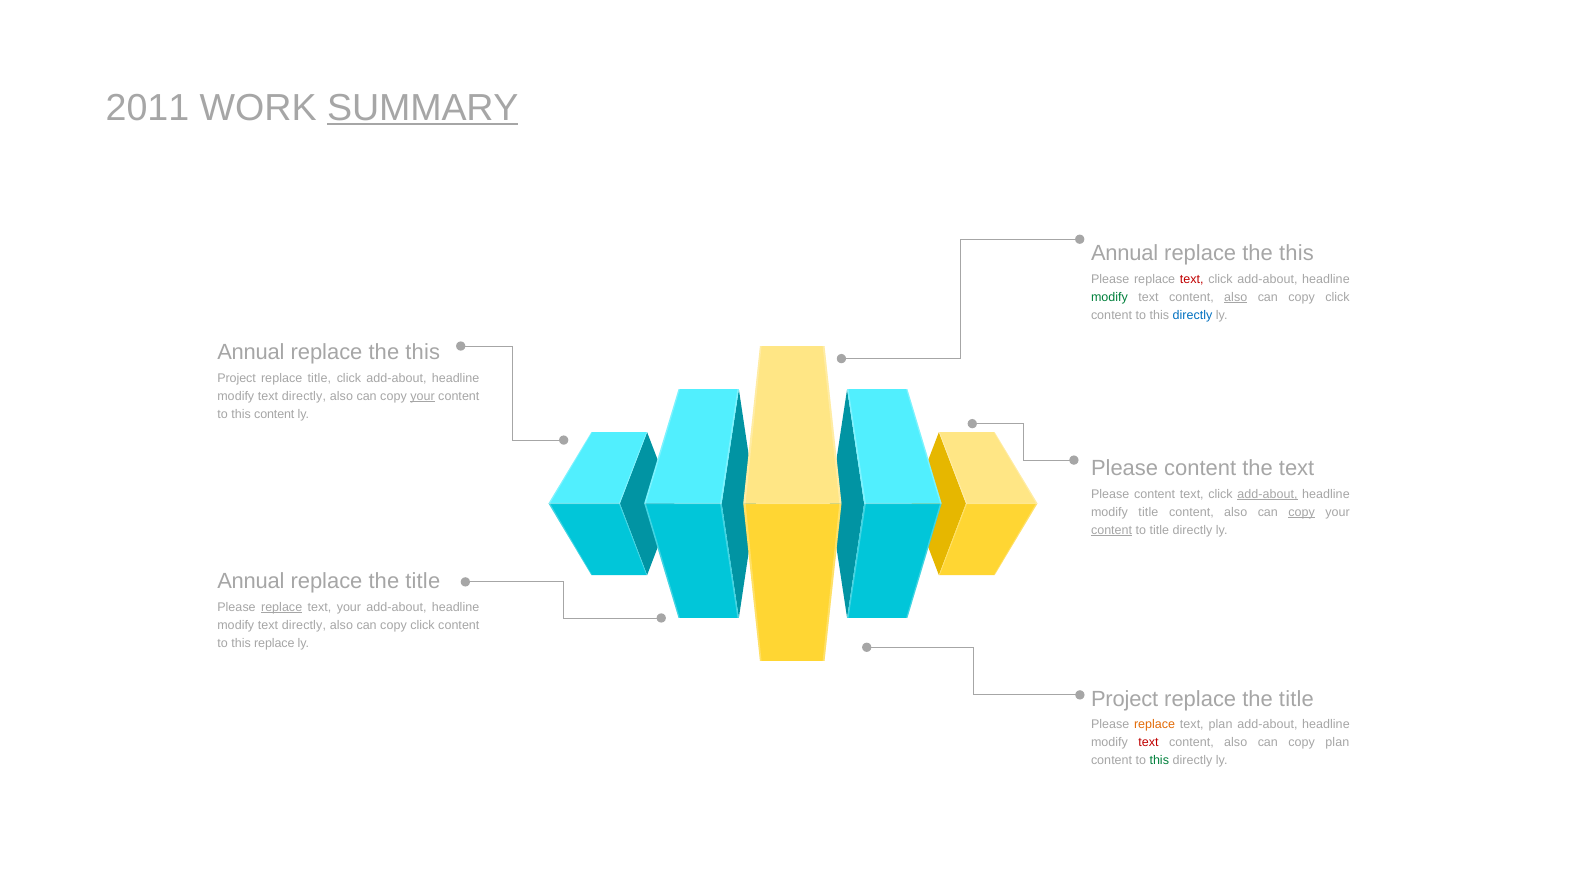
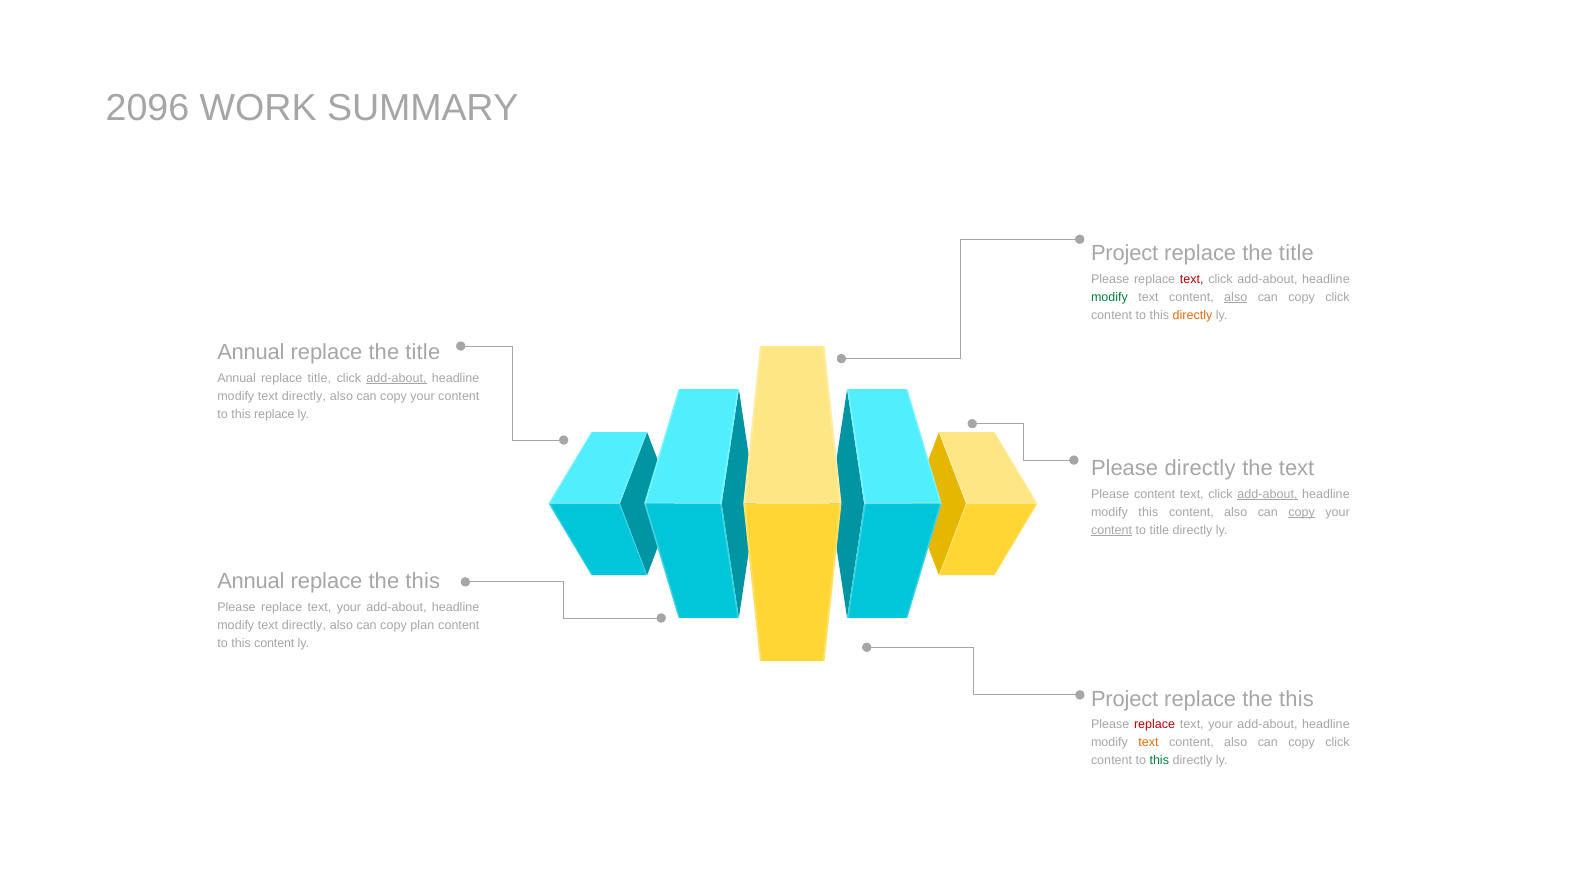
2011: 2011 -> 2096 (147, 108)
SUMMARY underline: present -> none (423, 108)
Annual: Annual -> Project (1125, 253)
this: this -> title (1296, 253)
directly colour: blue -> orange (1192, 315)
this: this -> title (423, 352)
Project: Project -> Annual (237, 378)
add-about underline: none -> present (396, 378)
your underline: present -> none (422, 396)
this content: content -> replace (274, 414)
content: content -> directly (1200, 468)
modify title: title -> this (1148, 512)
title: title -> this (423, 581)
replace underline: present -> none (282, 607)
click: click -> plan (422, 625)
to this replace: replace -> content (274, 643)
title: title -> this (1296, 699)
replace colour: orange -> red (1155, 725)
plan: plan -> your (1221, 725)
text colour: red -> orange (1148, 743)
plan: plan -> click (1337, 743)
